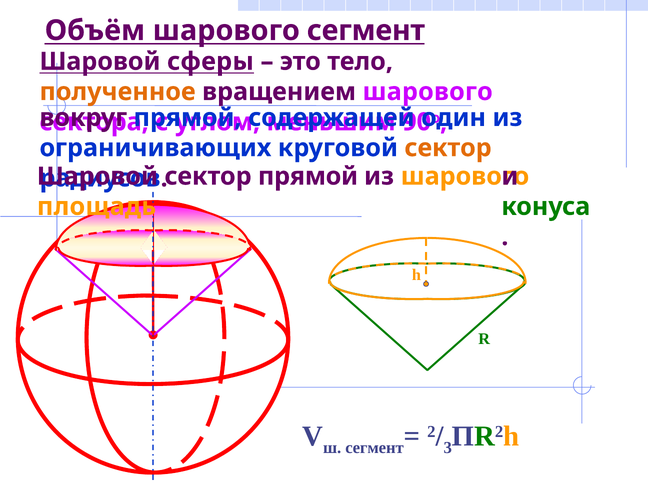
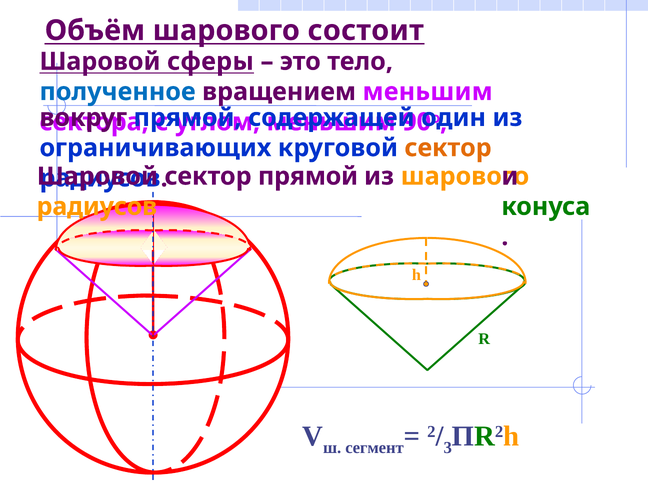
шарового сегмент: сегмент -> состоит (366, 30)
полученное colour: orange -> blue (118, 92)
вращением шарового: шарового -> меньшим (428, 92)
площадь: площадь -> радиусов (97, 207)
